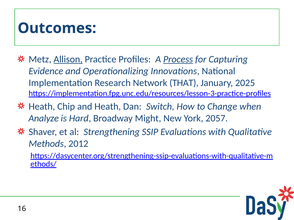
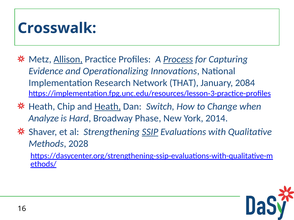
Outcomes: Outcomes -> Crosswalk (57, 28)
2025: 2025 -> 2084 (245, 83)
Heath underline: none -> present (108, 107)
Might: Might -> Phase (148, 118)
2057: 2057 -> 2014 (217, 118)
SSIP underline: none -> present (150, 132)
2012: 2012 -> 2028 (78, 144)
